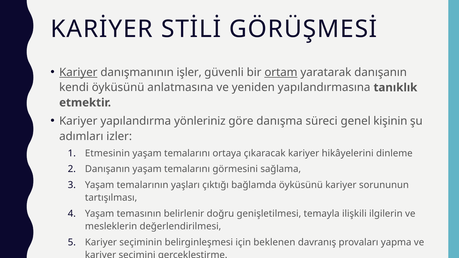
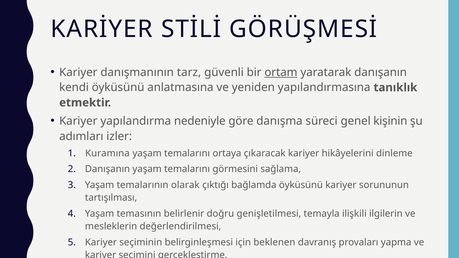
Kariyer underline: present -> none (78, 72)
işler: işler -> tarz (189, 72)
yönleriniz: yönleriniz -> nedeniyle (200, 121)
Etmesinin: Etmesinin -> Kuramına (107, 153)
yaşları: yaşları -> olarak (185, 185)
